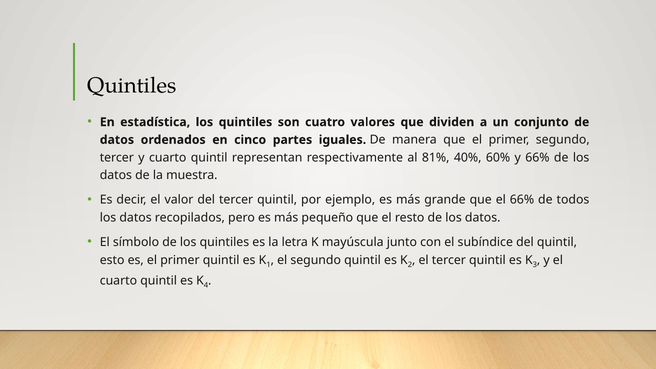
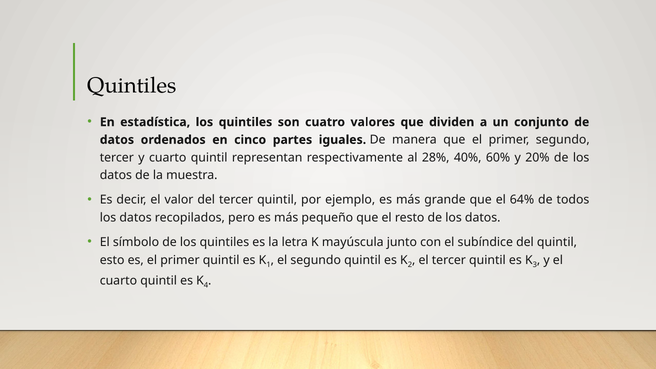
81%: 81% -> 28% (436, 158)
y 66%: 66% -> 20% (537, 158)
el 66%: 66% -> 64% (522, 200)
